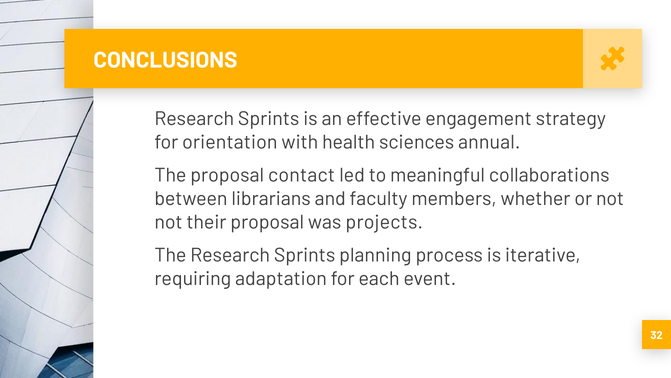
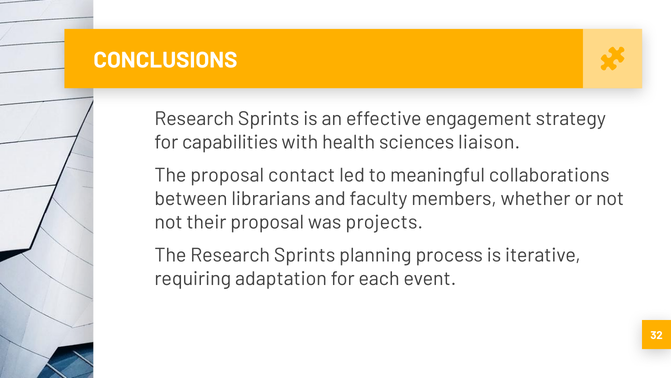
orientation: orientation -> capabilities (230, 142)
annual: annual -> liaison (489, 142)
